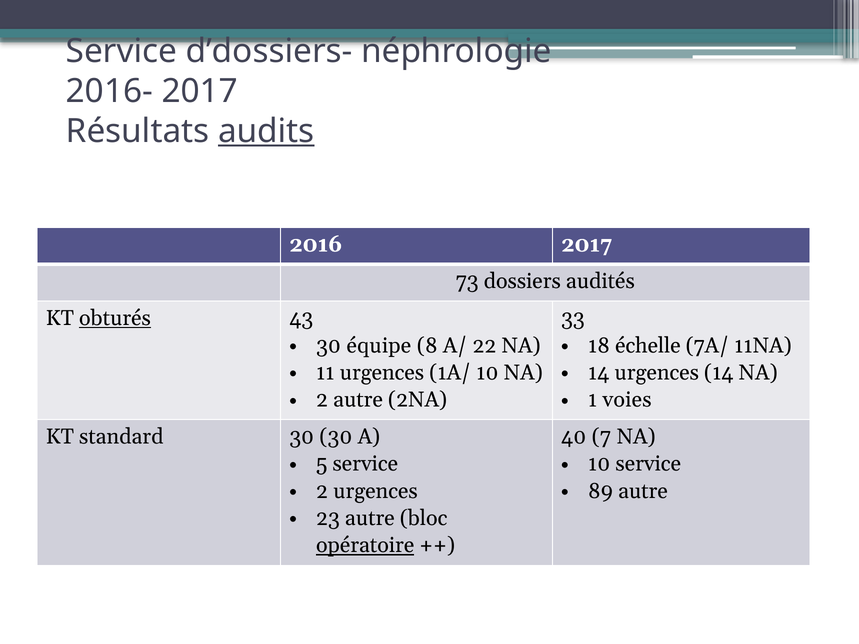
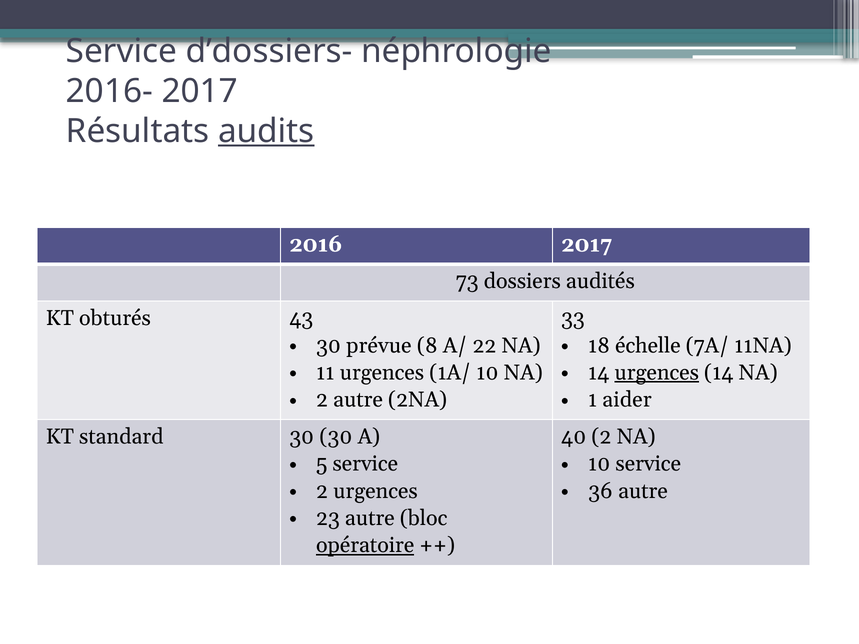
obturés underline: present -> none (115, 318)
équipe: équipe -> prévue (379, 346)
urgences underline: none -> present (657, 373)
voies: voies -> aider (627, 400)
40 7: 7 -> 2 (601, 437)
89: 89 -> 36 (600, 491)
